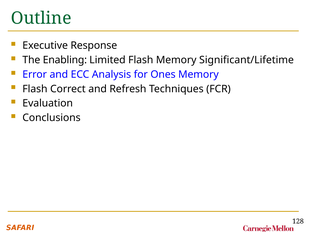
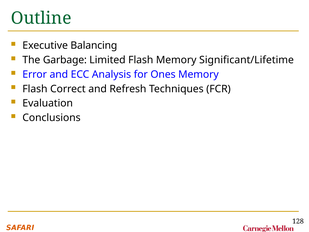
Response: Response -> Balancing (94, 46)
Enabling: Enabling -> Garbage (65, 60)
